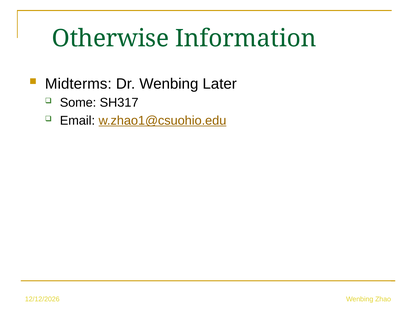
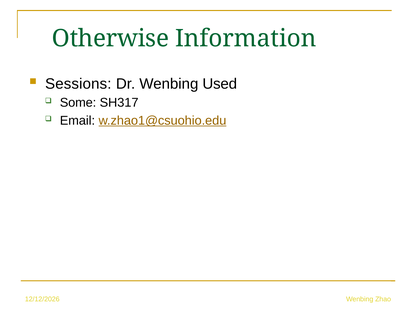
Midterms: Midterms -> Sessions (78, 84)
Later: Later -> Used (220, 84)
